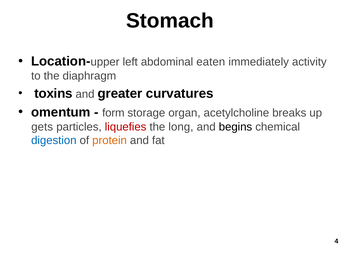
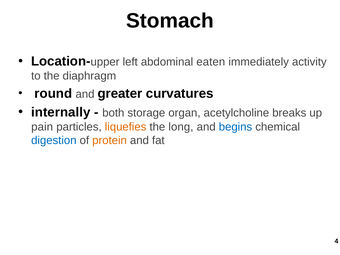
toxins: toxins -> round (53, 94)
omentum: omentum -> internally (61, 112)
form: form -> both (113, 113)
gets: gets -> pain (42, 127)
liquefies colour: red -> orange (126, 127)
begins colour: black -> blue (235, 127)
